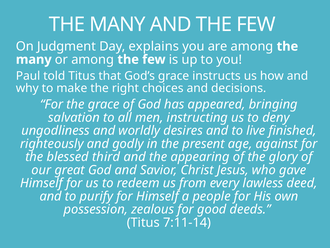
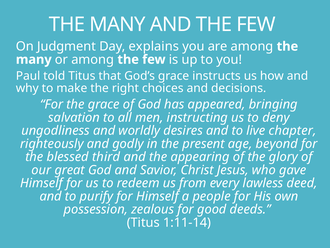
finished: finished -> chapter (292, 130)
against: against -> beyond (277, 144)
7:11-14: 7:11-14 -> 1:11-14 (187, 222)
